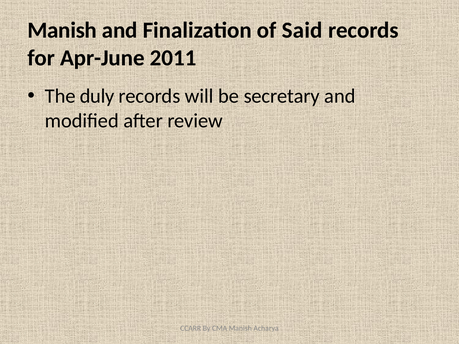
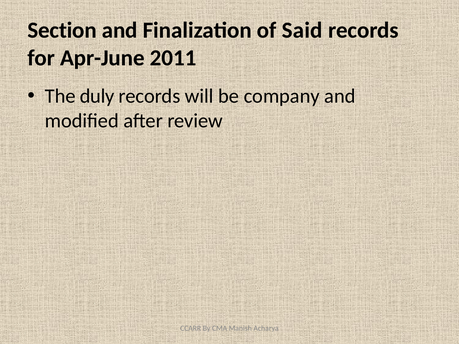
Manish: Manish -> Section (62, 30)
secretary: secretary -> company (282, 96)
